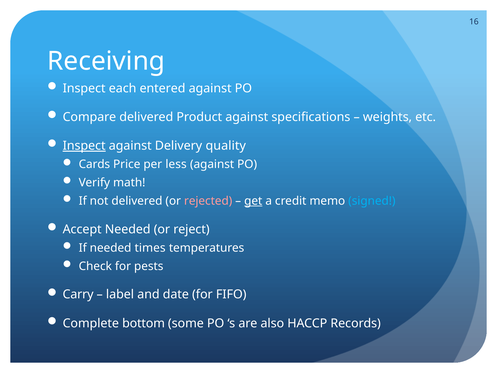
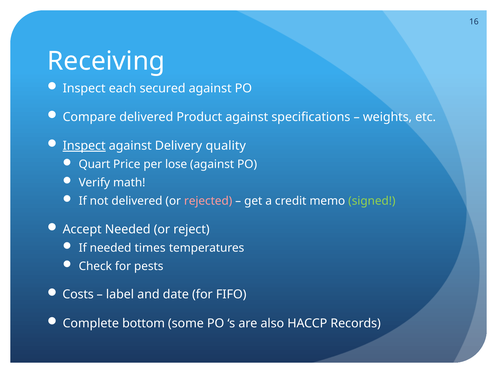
entered: entered -> secured (163, 88)
Cards: Cards -> Quart (94, 164)
less: less -> lose (176, 164)
get underline: present -> none (253, 201)
signed colour: light blue -> light green (372, 201)
Carry: Carry -> Costs (78, 294)
